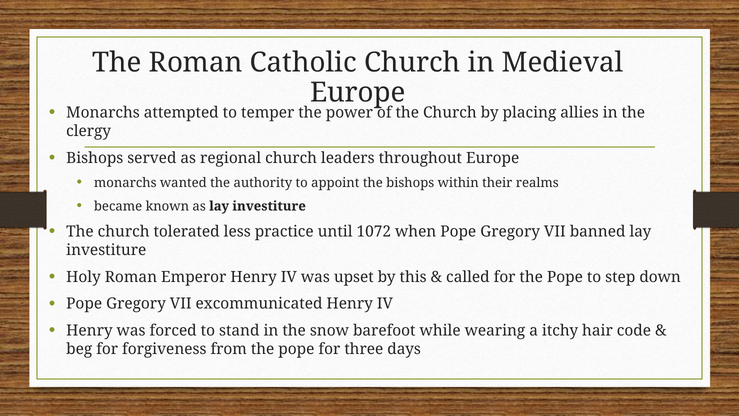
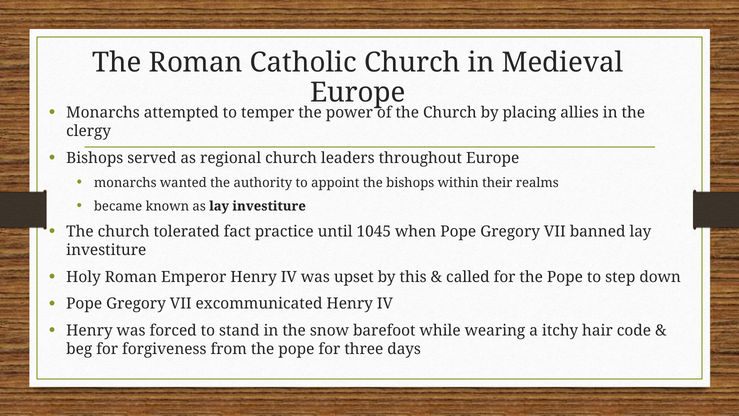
less: less -> fact (237, 232)
1072: 1072 -> 1045 (374, 232)
